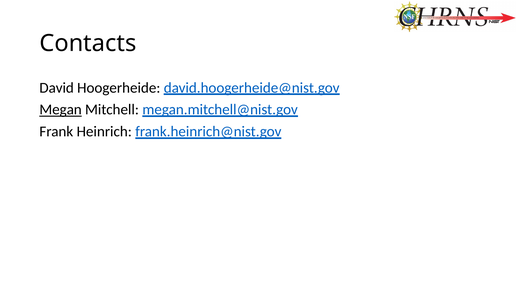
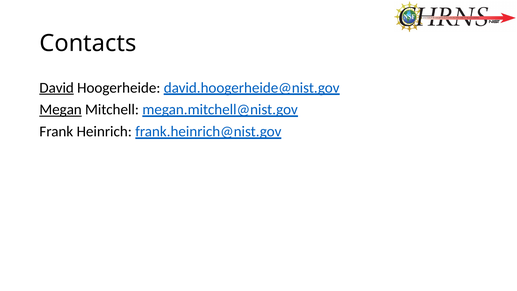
David underline: none -> present (57, 88)
